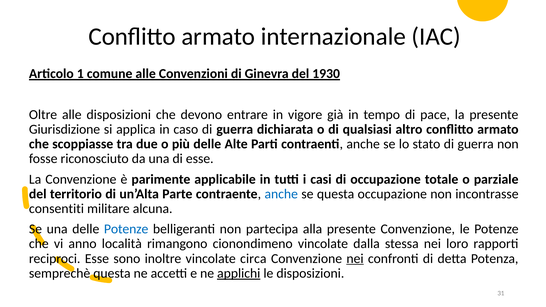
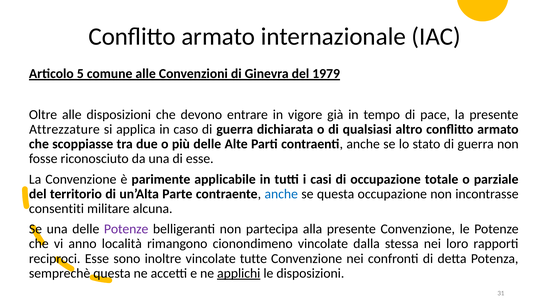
1: 1 -> 5 (80, 74)
1930: 1930 -> 1979 (326, 74)
Giurisdizione: Giurisdizione -> Attrezzature (64, 129)
Potenze colour: blue -> purple (126, 229)
circa: circa -> tutte (253, 259)
nei underline: present -> none (355, 259)
